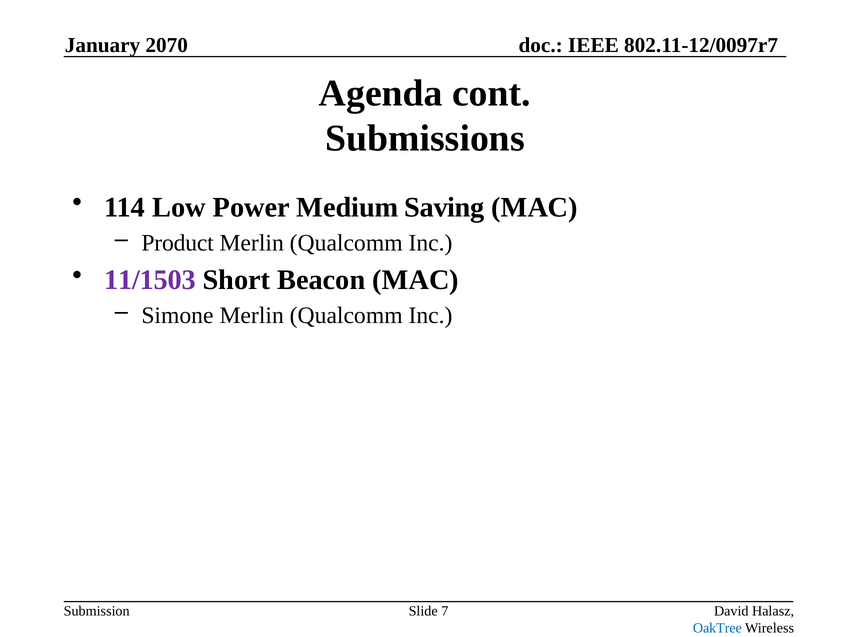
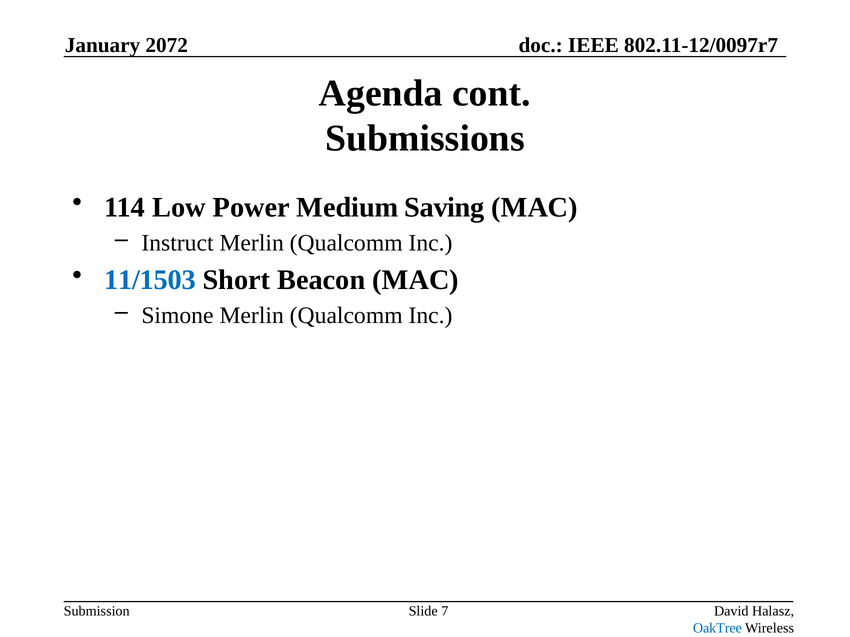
2070: 2070 -> 2072 (167, 45)
Product: Product -> Instruct (177, 243)
11/1503 colour: purple -> blue (150, 280)
